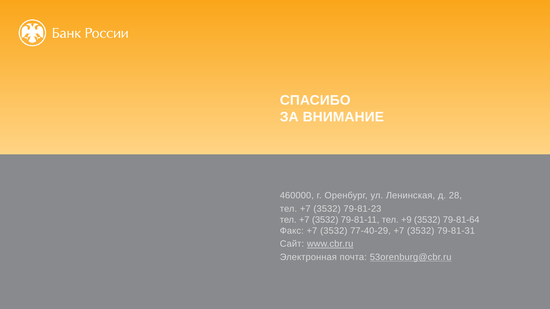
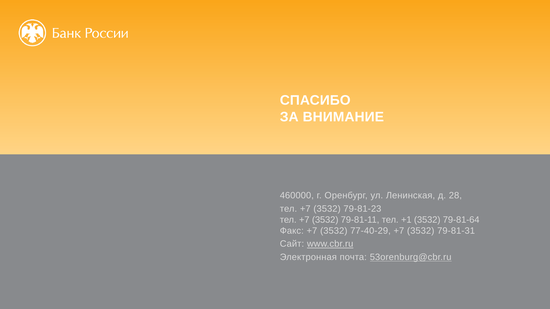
+9: +9 -> +1 (406, 220)
